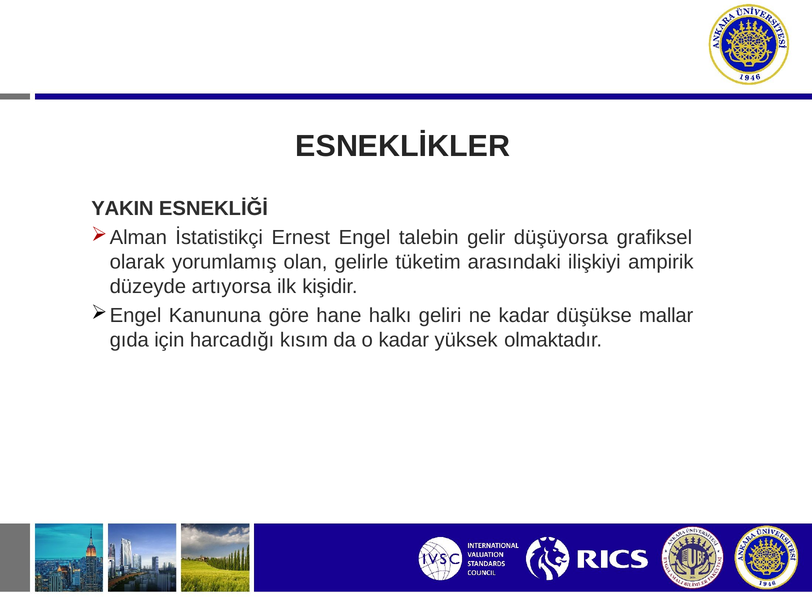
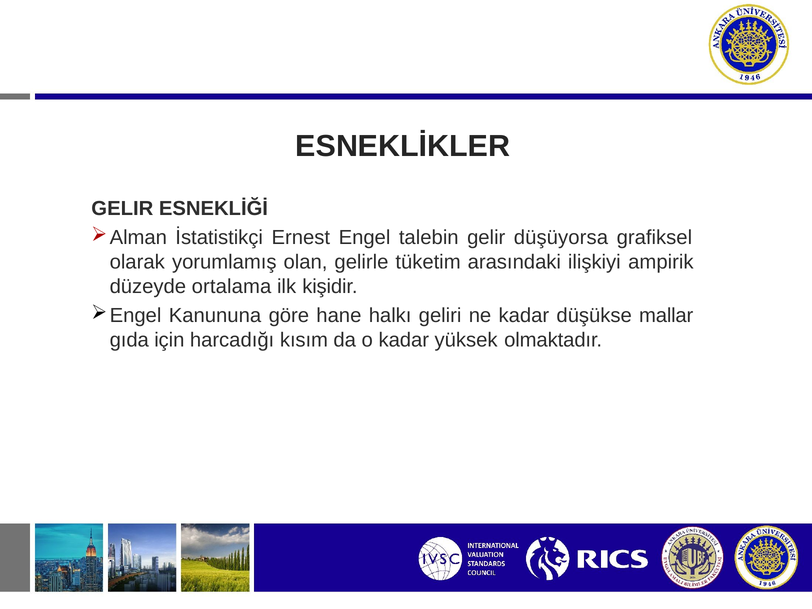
YAKIN: YAKIN -> GELIR (122, 209)
artıyorsa: artıyorsa -> ortalama (232, 286)
